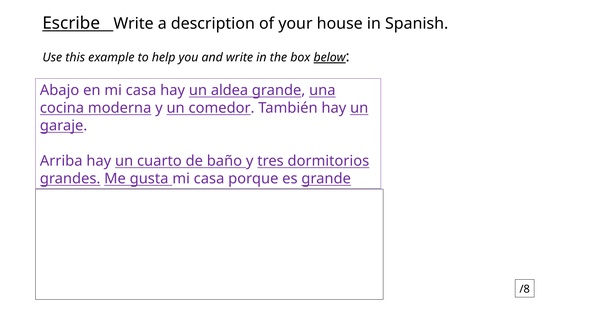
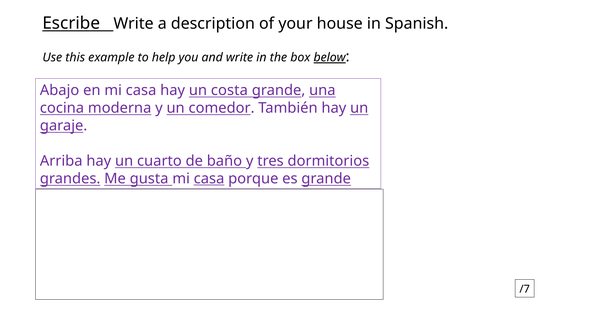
aldea: aldea -> costa (229, 90)
casa underline: none -> present (209, 179)
/8: /8 -> /7 (525, 289)
